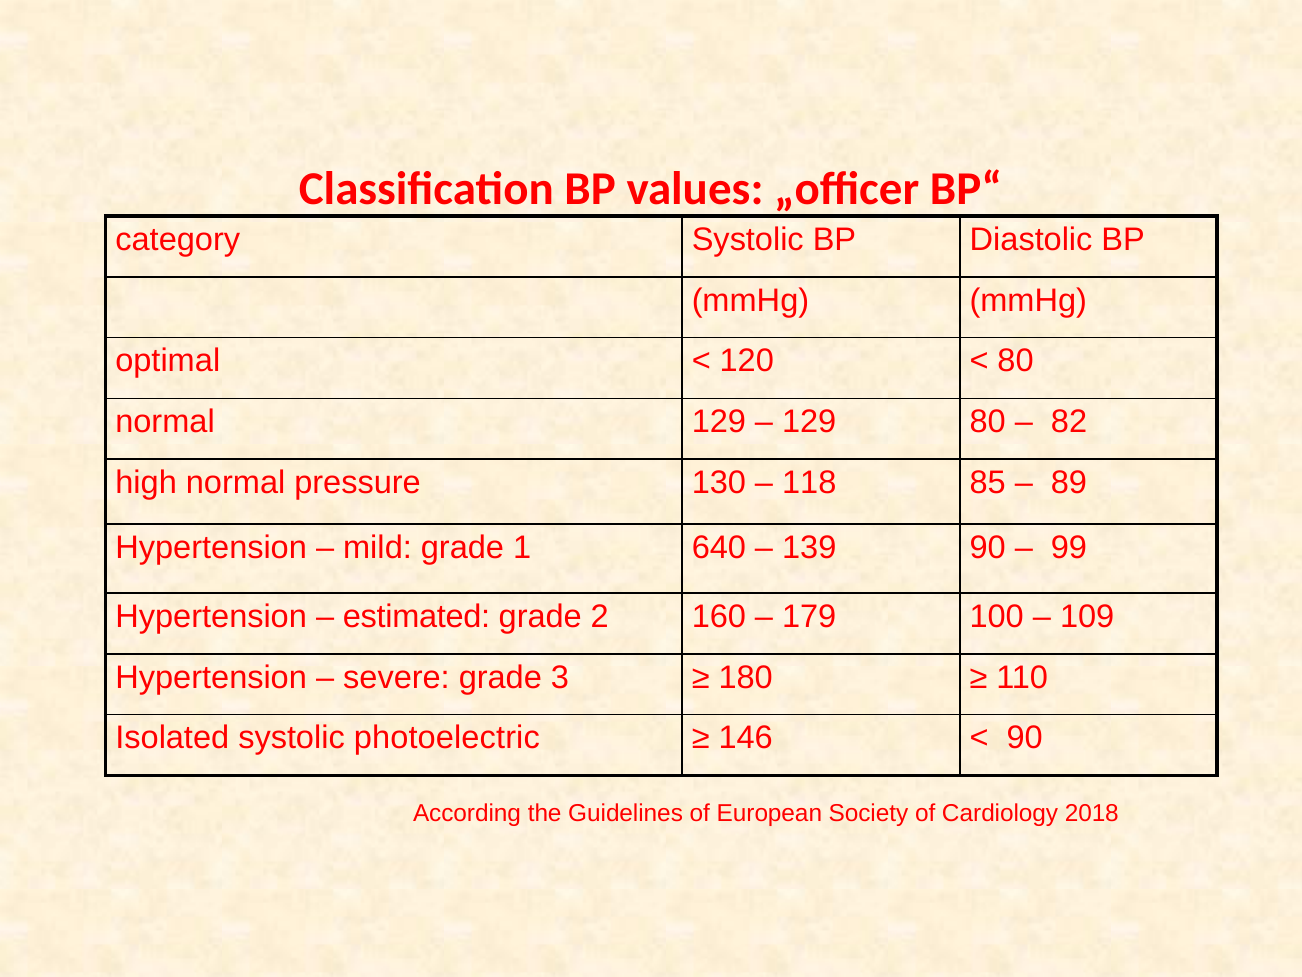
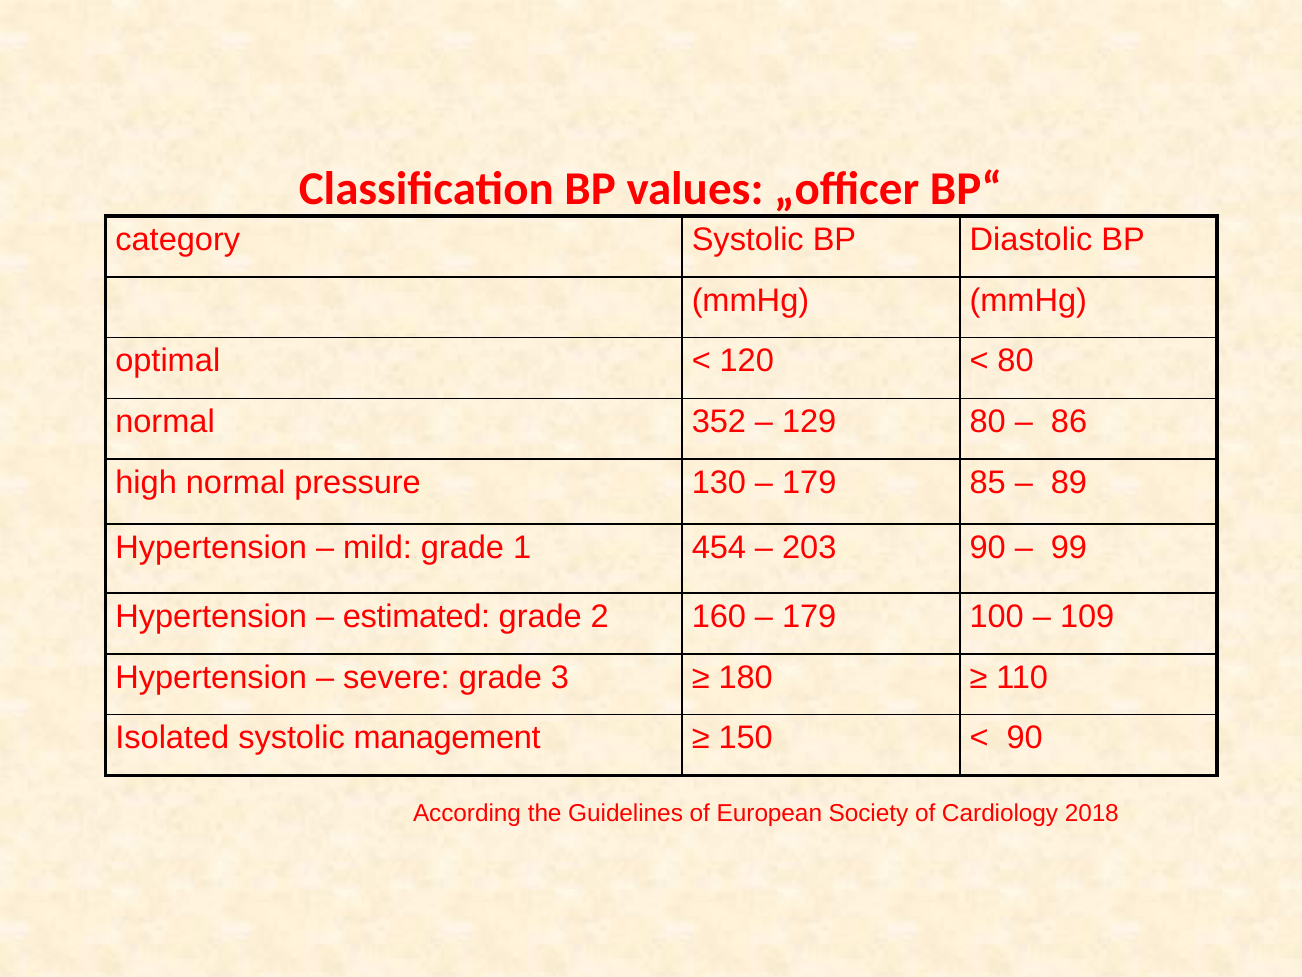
normal 129: 129 -> 352 (719, 422)
82: 82 -> 86 (1069, 422)
118: 118 -> 179 (809, 482)
640: 640 -> 454 (719, 547)
139: 139 -> 203 (809, 547)
photoelectric: photoelectric -> management (447, 738)
146: 146 -> 150 (746, 738)
